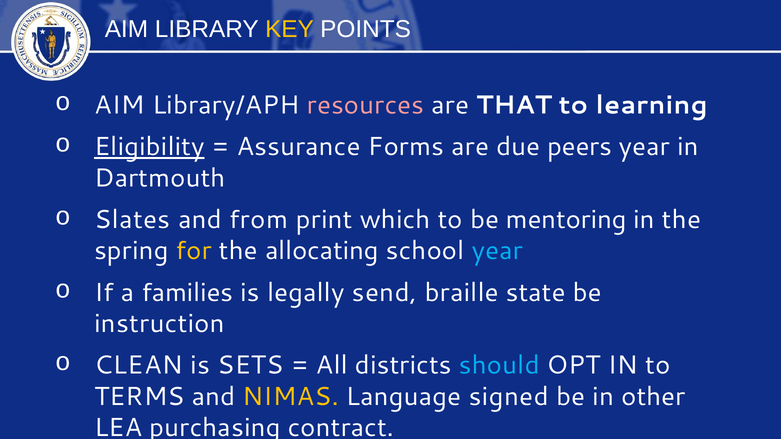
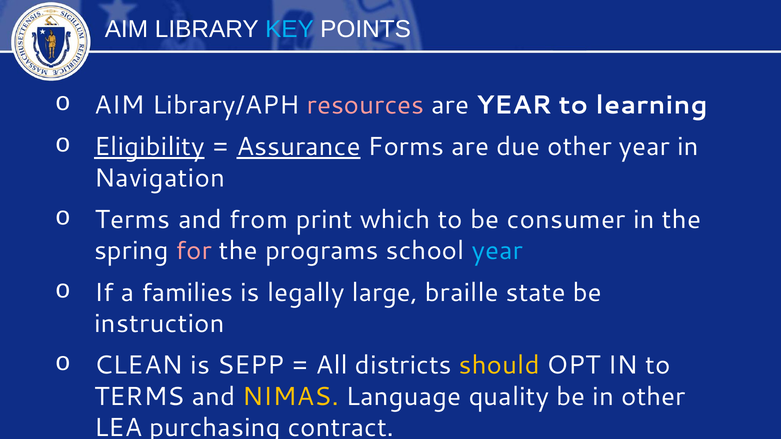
KEY colour: yellow -> light blue (289, 29)
are THAT: THAT -> YEAR (514, 105)
Assurance underline: none -> present (299, 147)
due peers: peers -> other (580, 147)
Dartmouth: Dartmouth -> Navigation (160, 178)
Slates: Slates -> Terms (132, 220)
mentoring: mentoring -> consumer (566, 220)
for colour: yellow -> pink (194, 251)
allocating: allocating -> programs (322, 251)
send: send -> large (385, 293)
SETS: SETS -> SEPP (251, 366)
should colour: light blue -> yellow (499, 366)
signed: signed -> quality (509, 397)
